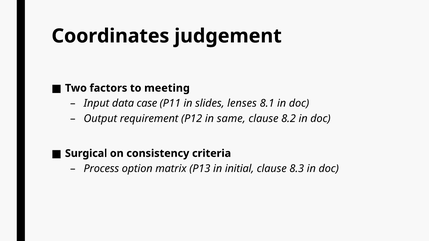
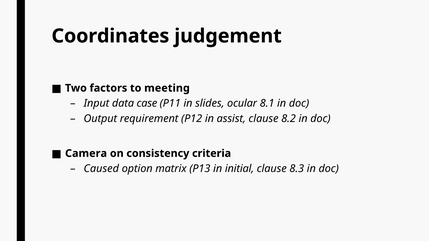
lenses: lenses -> ocular (242, 103)
same: same -> assist (231, 119)
Surgical: Surgical -> Camera (86, 154)
Process: Process -> Caused (101, 169)
